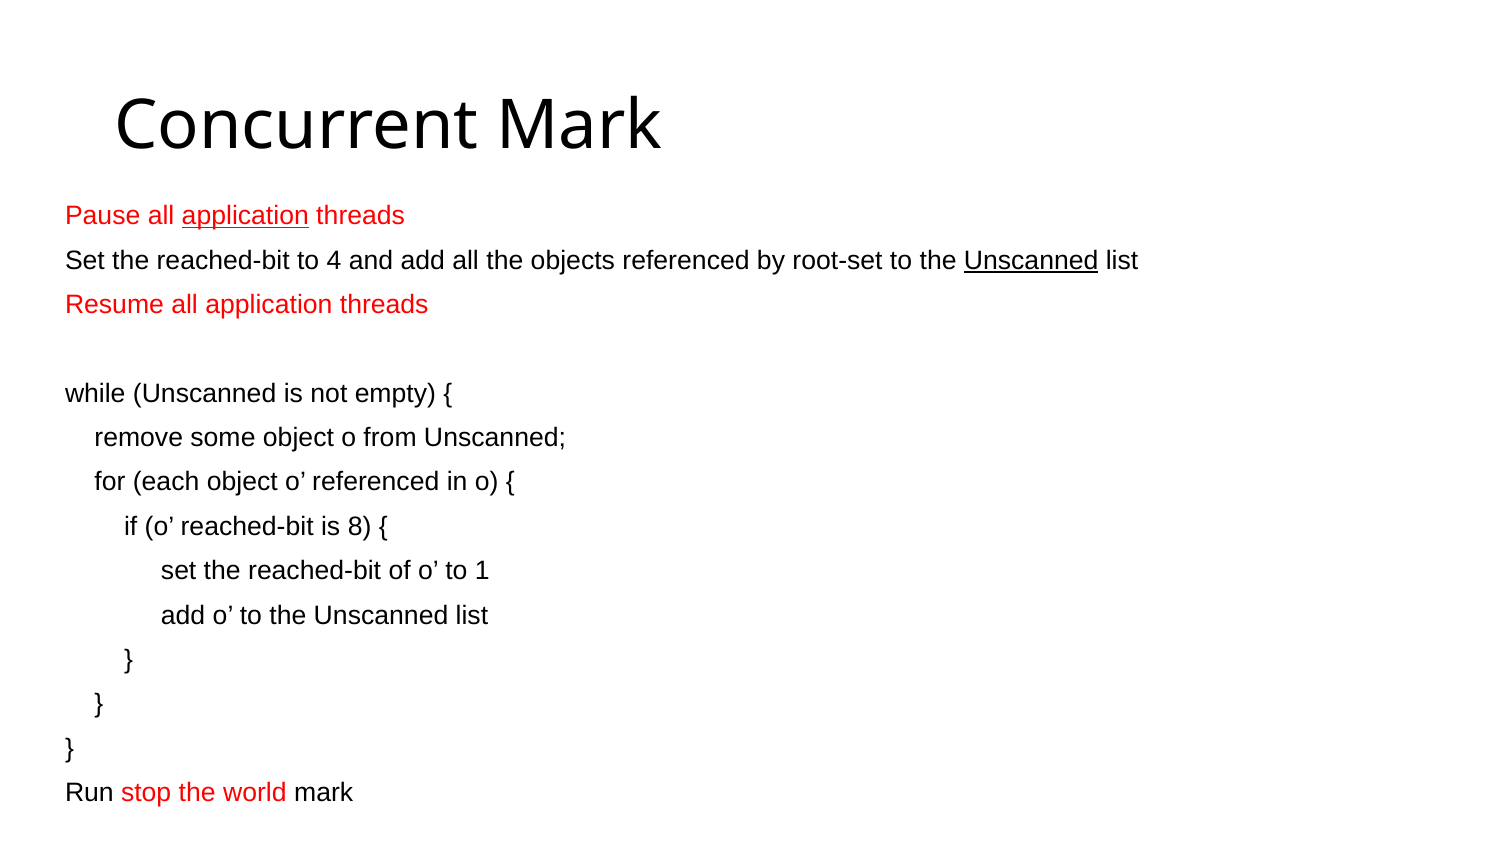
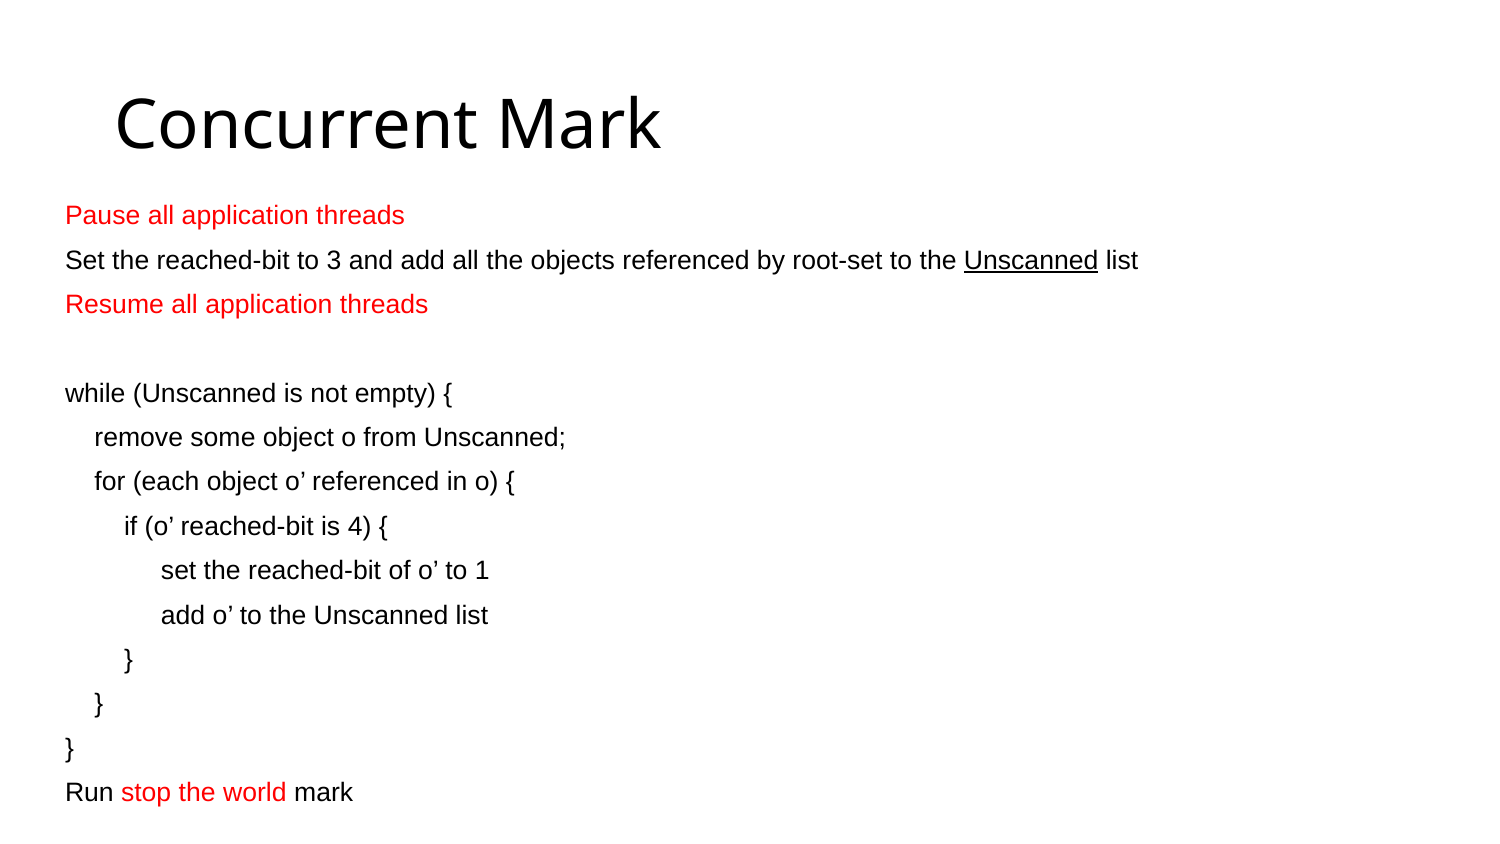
application underline: present -> none (245, 216)
4: 4 -> 3 (334, 260)
8: 8 -> 4 (360, 526)
